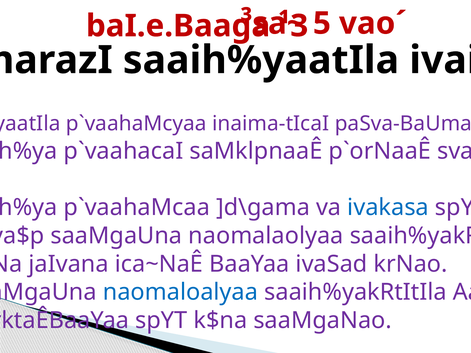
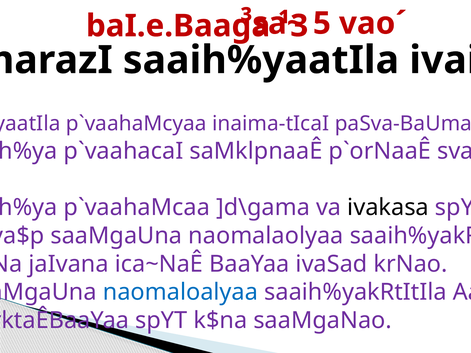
ivakasa colour: blue -> black (388, 208)
